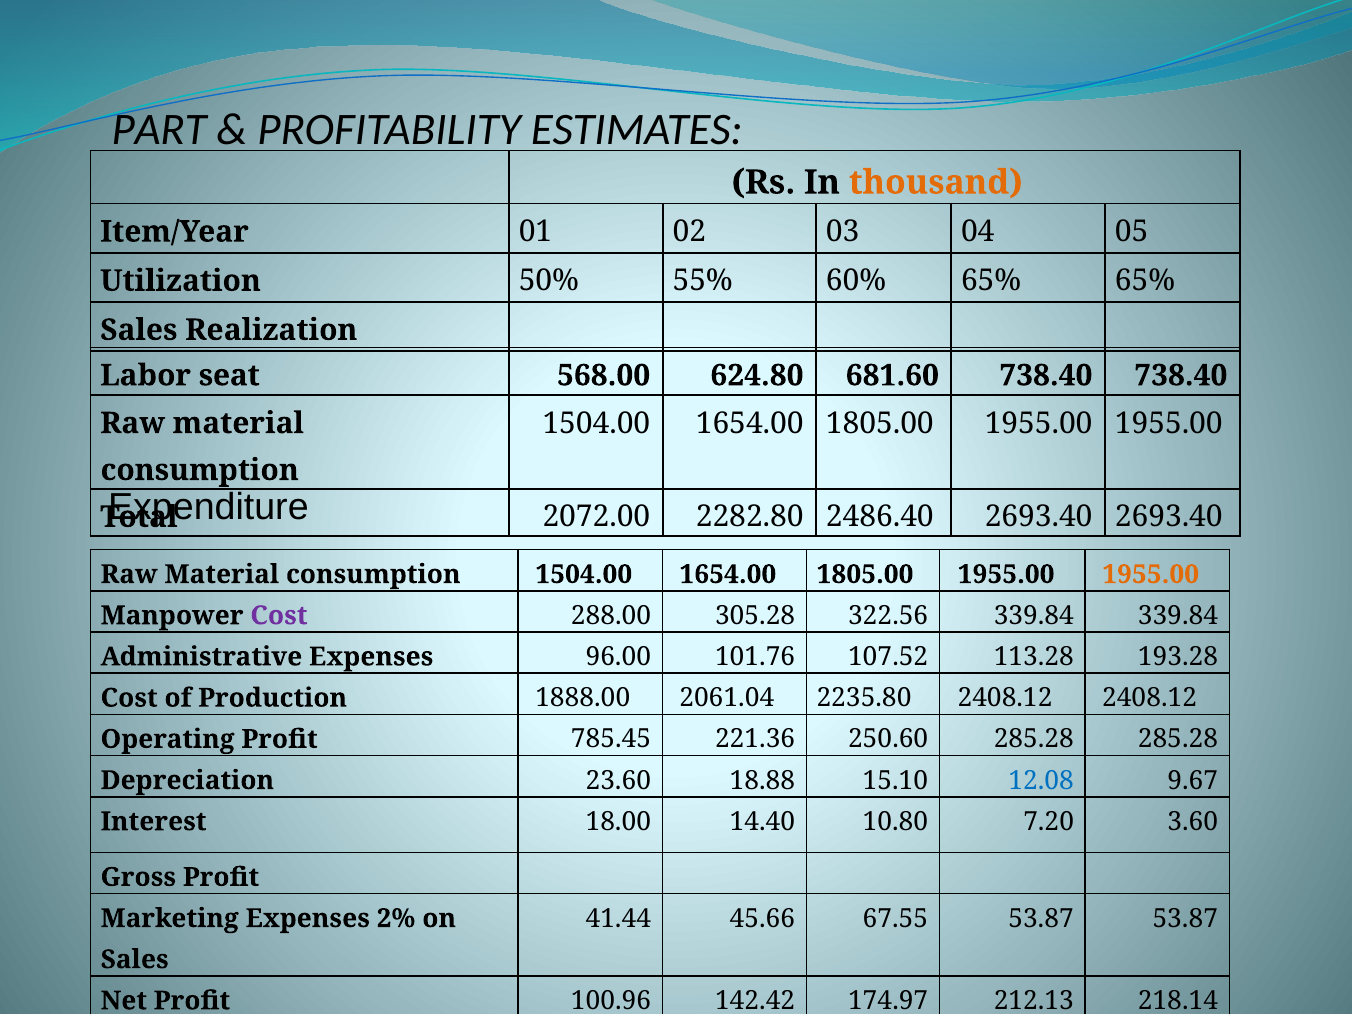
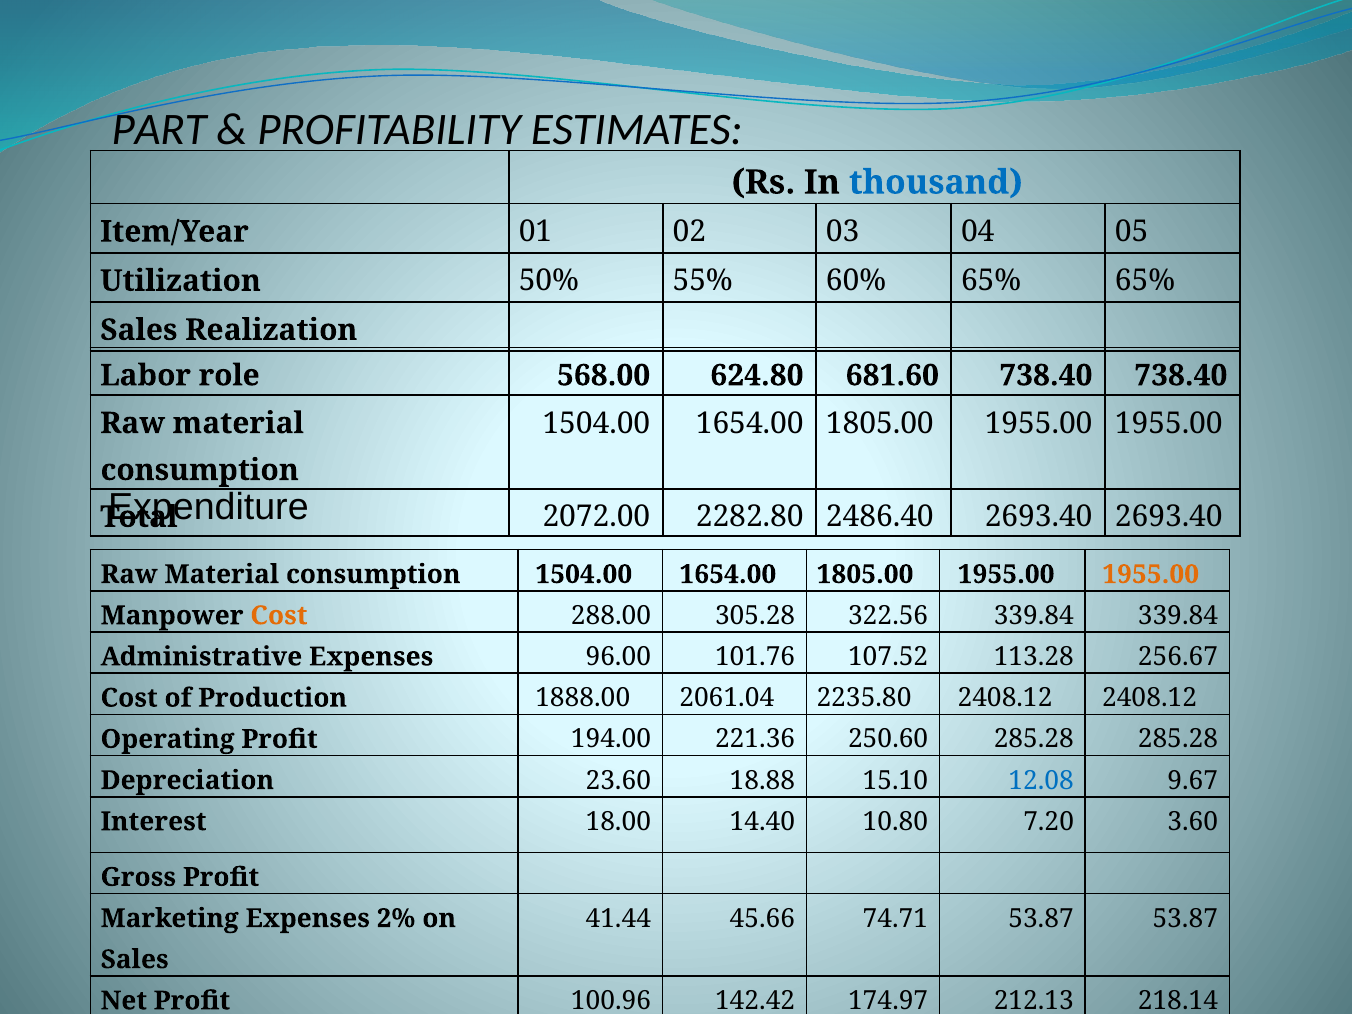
thousand colour: orange -> blue (936, 182)
seat: seat -> role (229, 375)
Cost colour: purple -> orange (279, 616)
193.28: 193.28 -> 256.67 (1178, 657)
785.45: 785.45 -> 194.00 (611, 739)
67.55: 67.55 -> 74.71 (895, 918)
